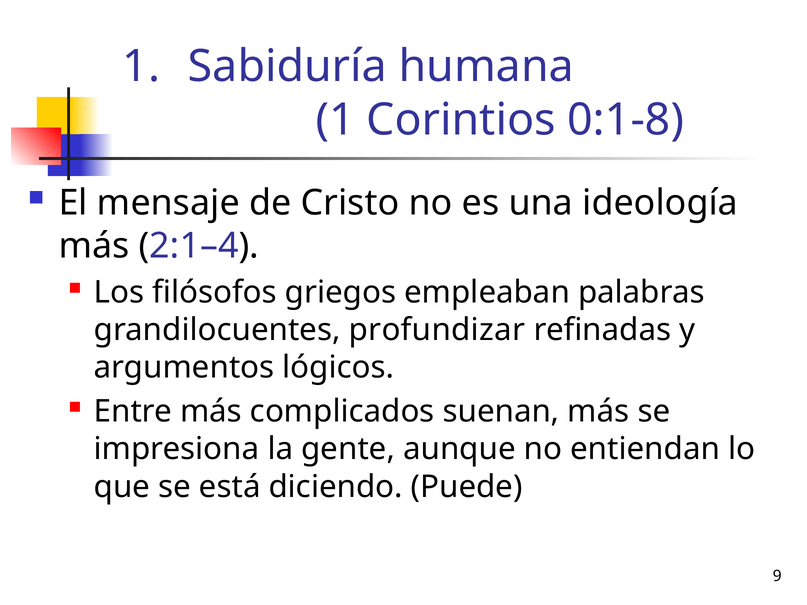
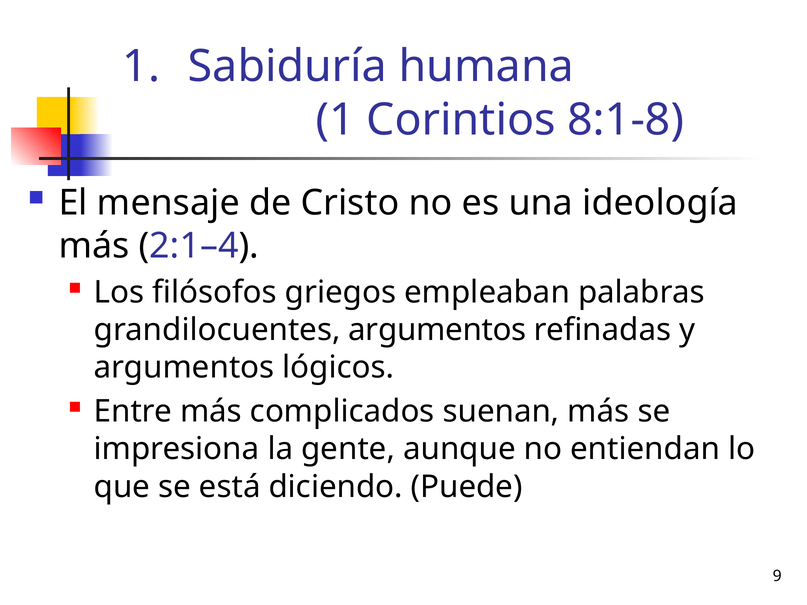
0:1-8: 0:1-8 -> 8:1-8 (626, 120)
grandilocuentes profundizar: profundizar -> argumentos (437, 330)
